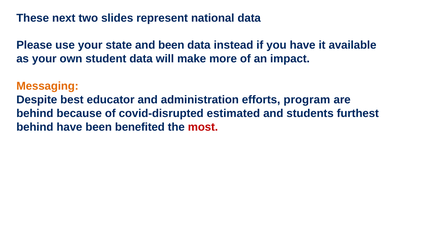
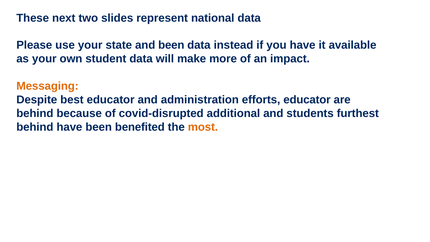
efforts program: program -> educator (307, 100)
estimated: estimated -> additional (233, 113)
most colour: red -> orange (203, 127)
